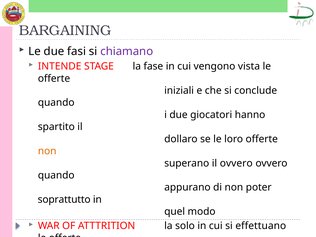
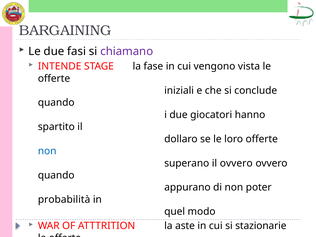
non colour: orange -> blue (47, 151)
soprattutto: soprattutto -> probabilità (64, 200)
solo: solo -> aste (185, 226)
effettuano: effettuano -> stazionarie (261, 226)
